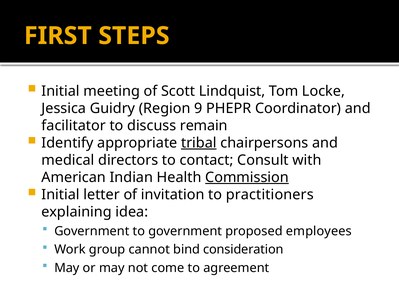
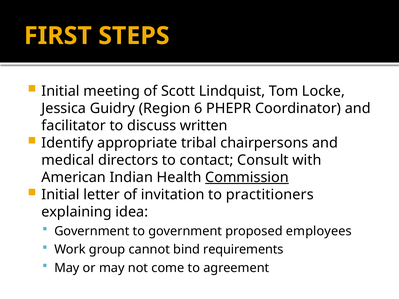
9: 9 -> 6 (198, 108)
remain: remain -> written (204, 126)
tribal underline: present -> none (199, 143)
consideration: consideration -> requirements (243, 250)
